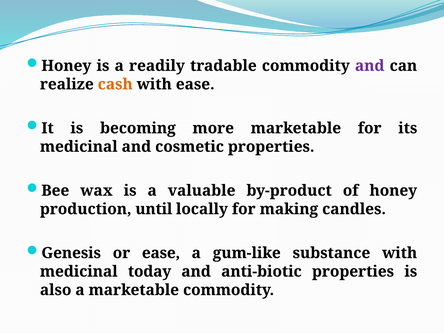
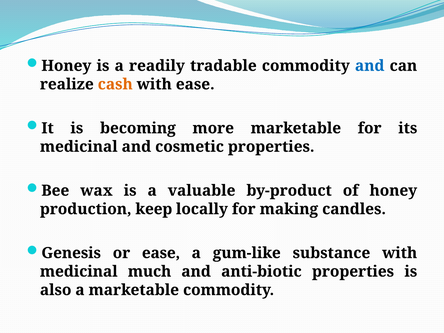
and colour: purple -> blue (370, 66)
until: until -> keep (154, 209)
today: today -> much (150, 272)
